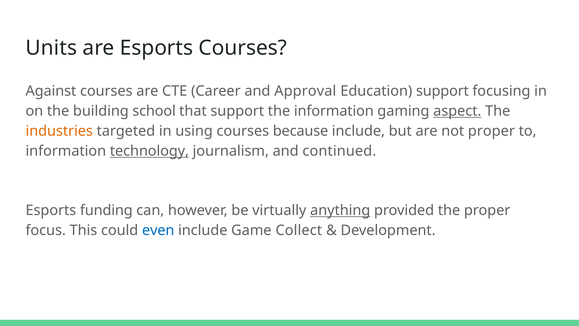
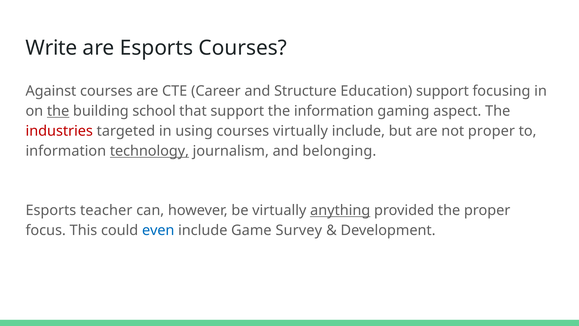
Units: Units -> Write (51, 48)
Approval: Approval -> Structure (305, 91)
the underline: none -> present (58, 111)
aspect underline: present -> none (457, 111)
industries colour: orange -> red (59, 131)
courses because: because -> virtually (300, 131)
continued: continued -> belonging (339, 151)
funding: funding -> teacher (106, 210)
Collect: Collect -> Survey (299, 230)
